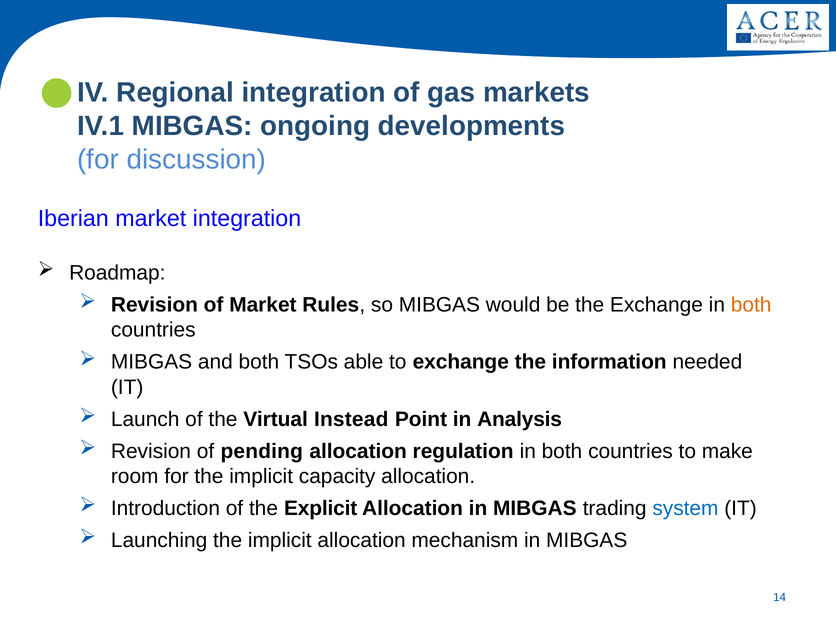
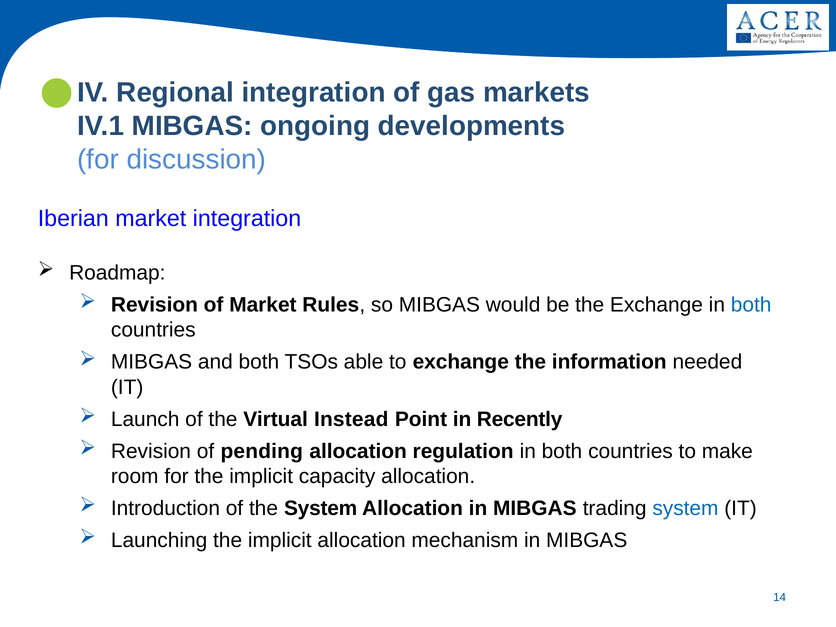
both colour: orange -> blue (751, 305)
Analysis: Analysis -> Recently (520, 419)
the Explicit: Explicit -> System (321, 508)
